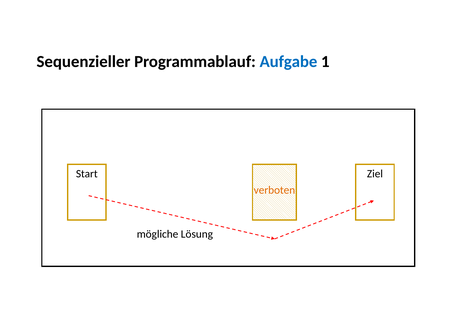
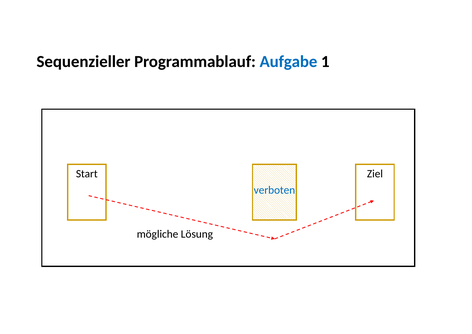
verboten colour: orange -> blue (274, 190)
